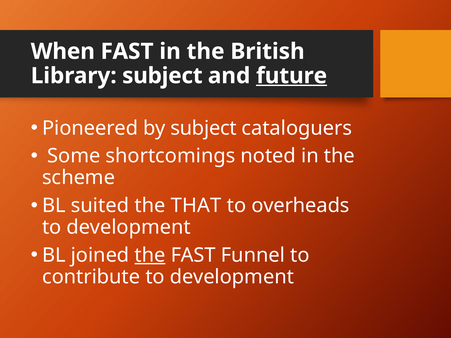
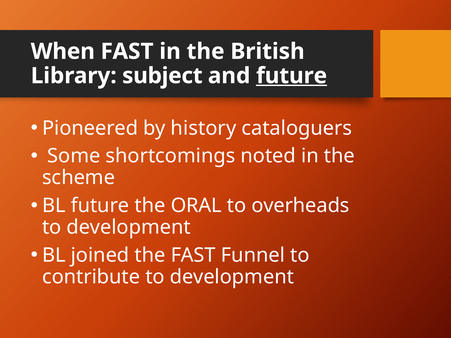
by subject: subject -> history (203, 128)
BL suited: suited -> future (100, 206)
THAT: THAT -> ORAL (196, 206)
the underline: present -> none (150, 255)
